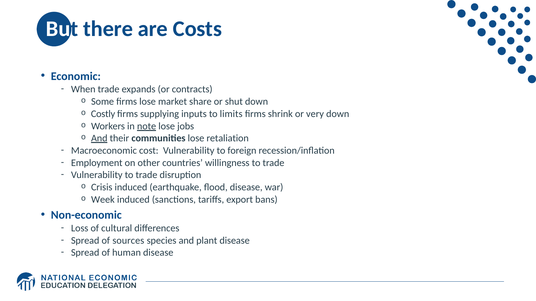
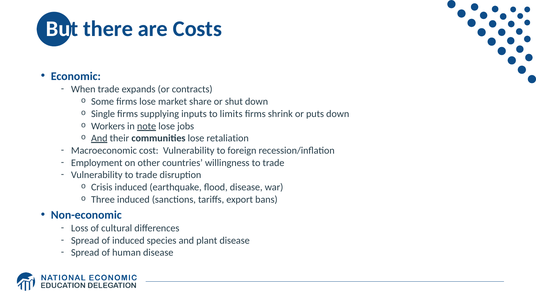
Costly: Costly -> Single (103, 114)
very: very -> puts (315, 114)
Week: Week -> Three (103, 200)
of sources: sources -> induced (128, 241)
